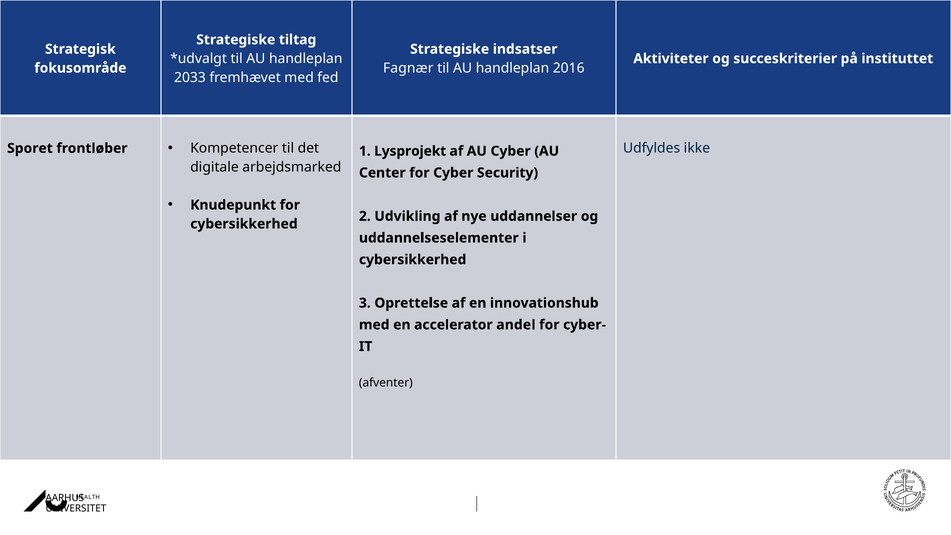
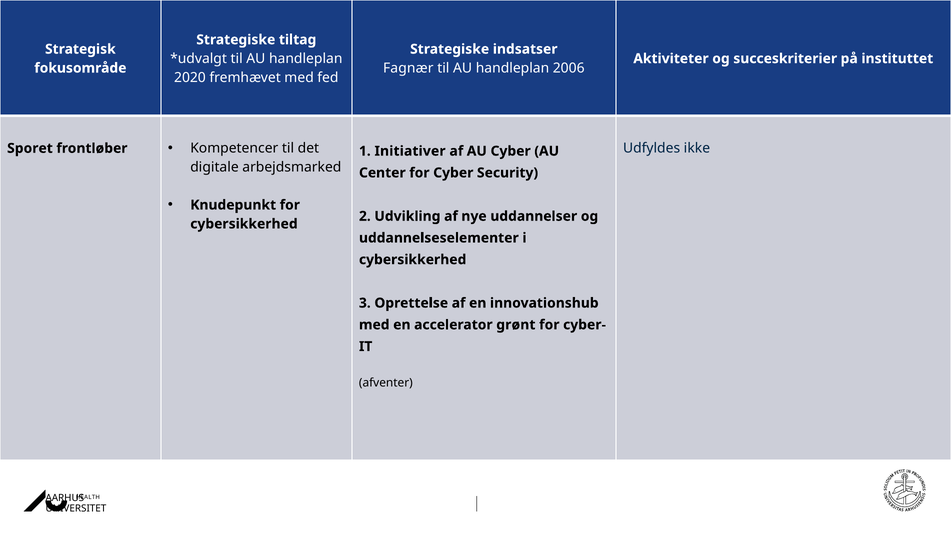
2016: 2016 -> 2006 (569, 68)
2033: 2033 -> 2020 (190, 78)
Lysprojekt: Lysprojekt -> Initiativer (410, 151)
andel: andel -> grønt (516, 325)
